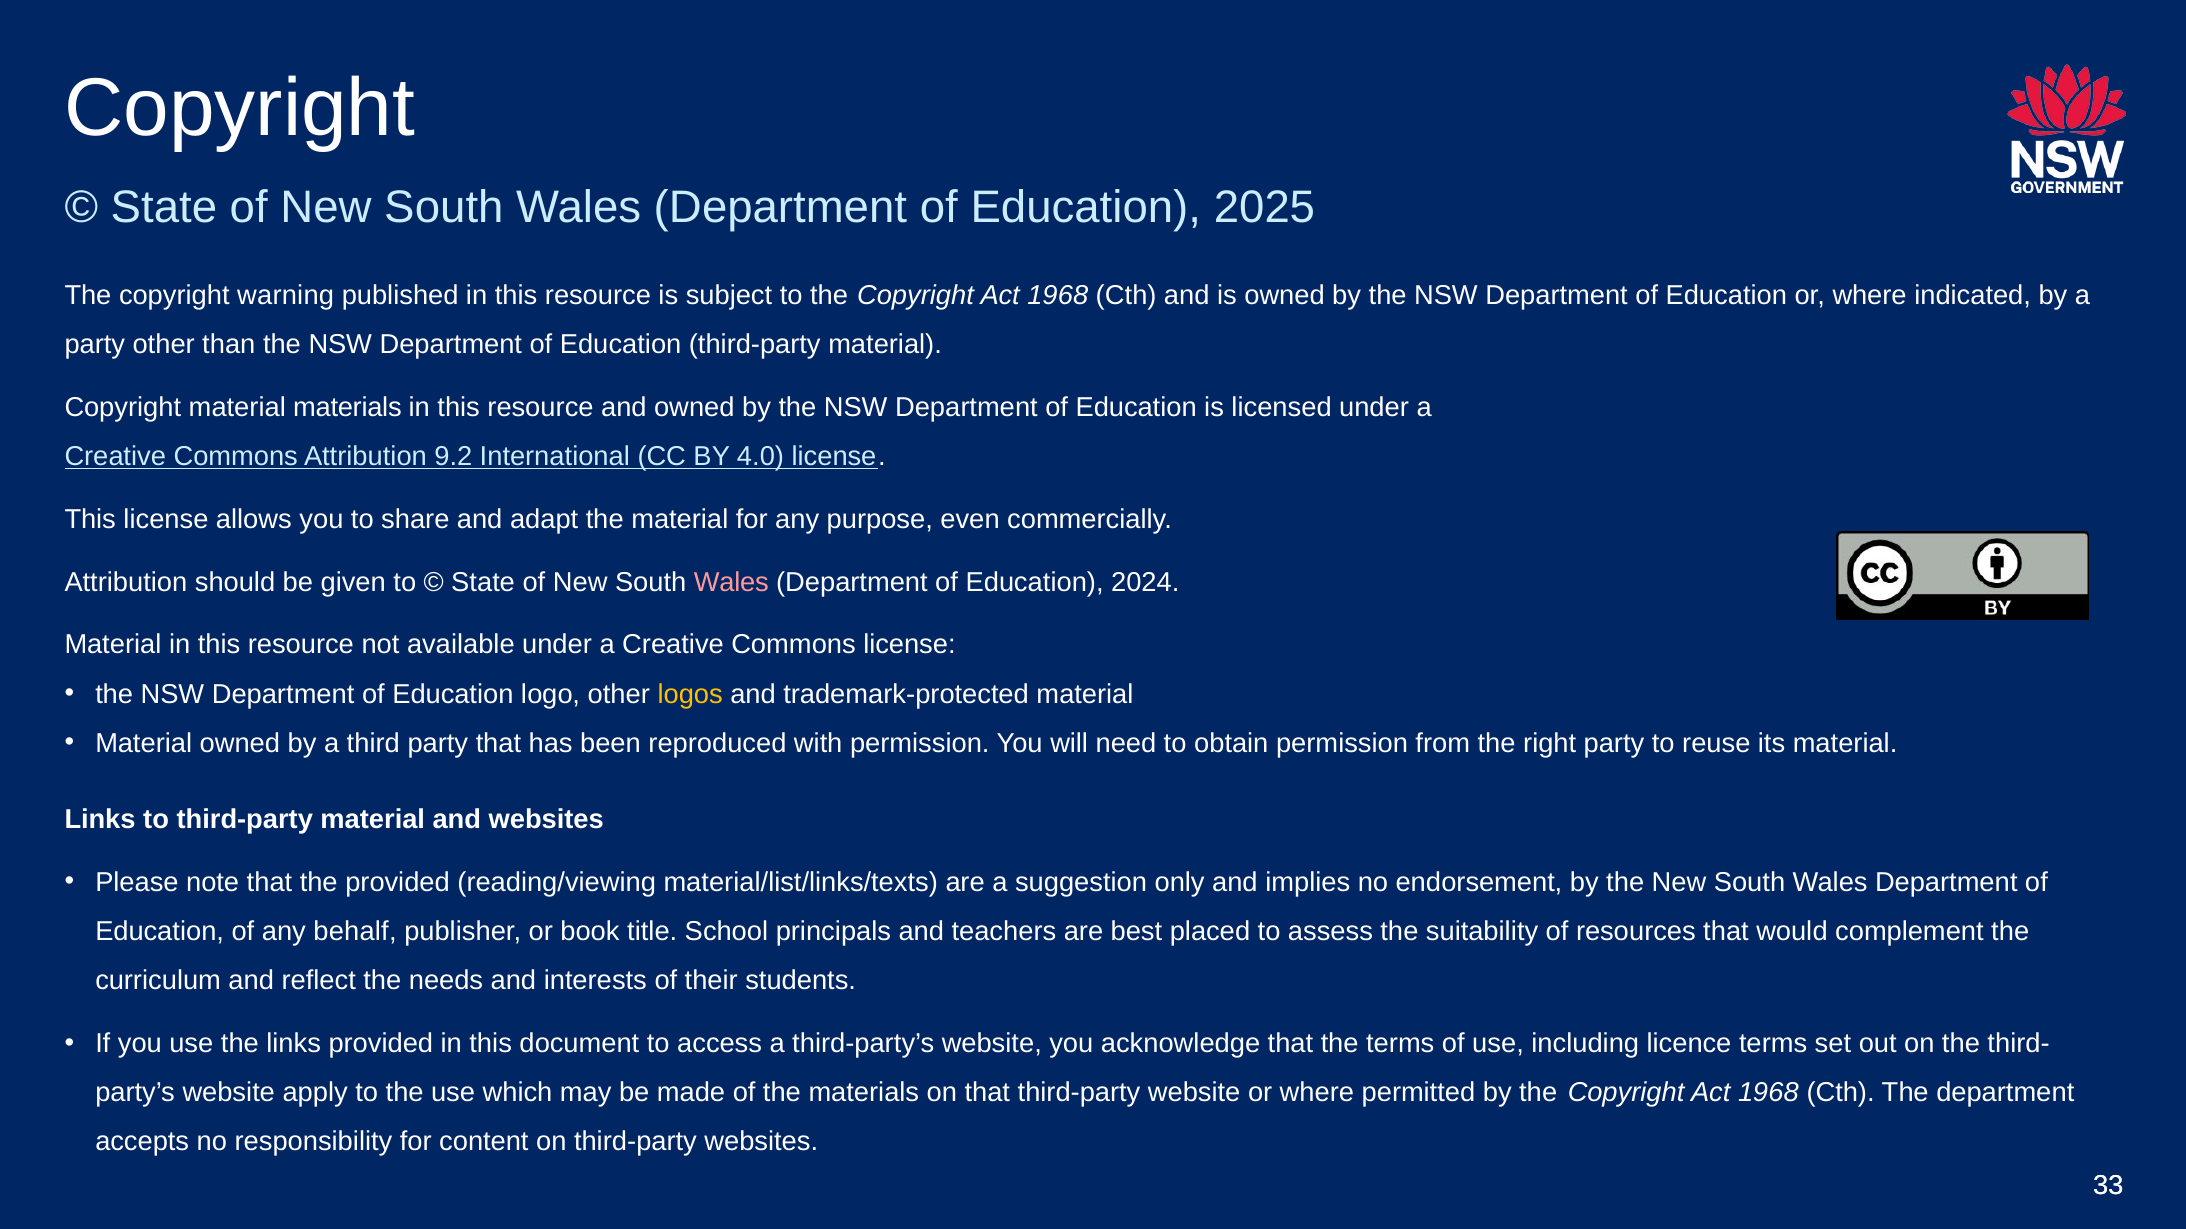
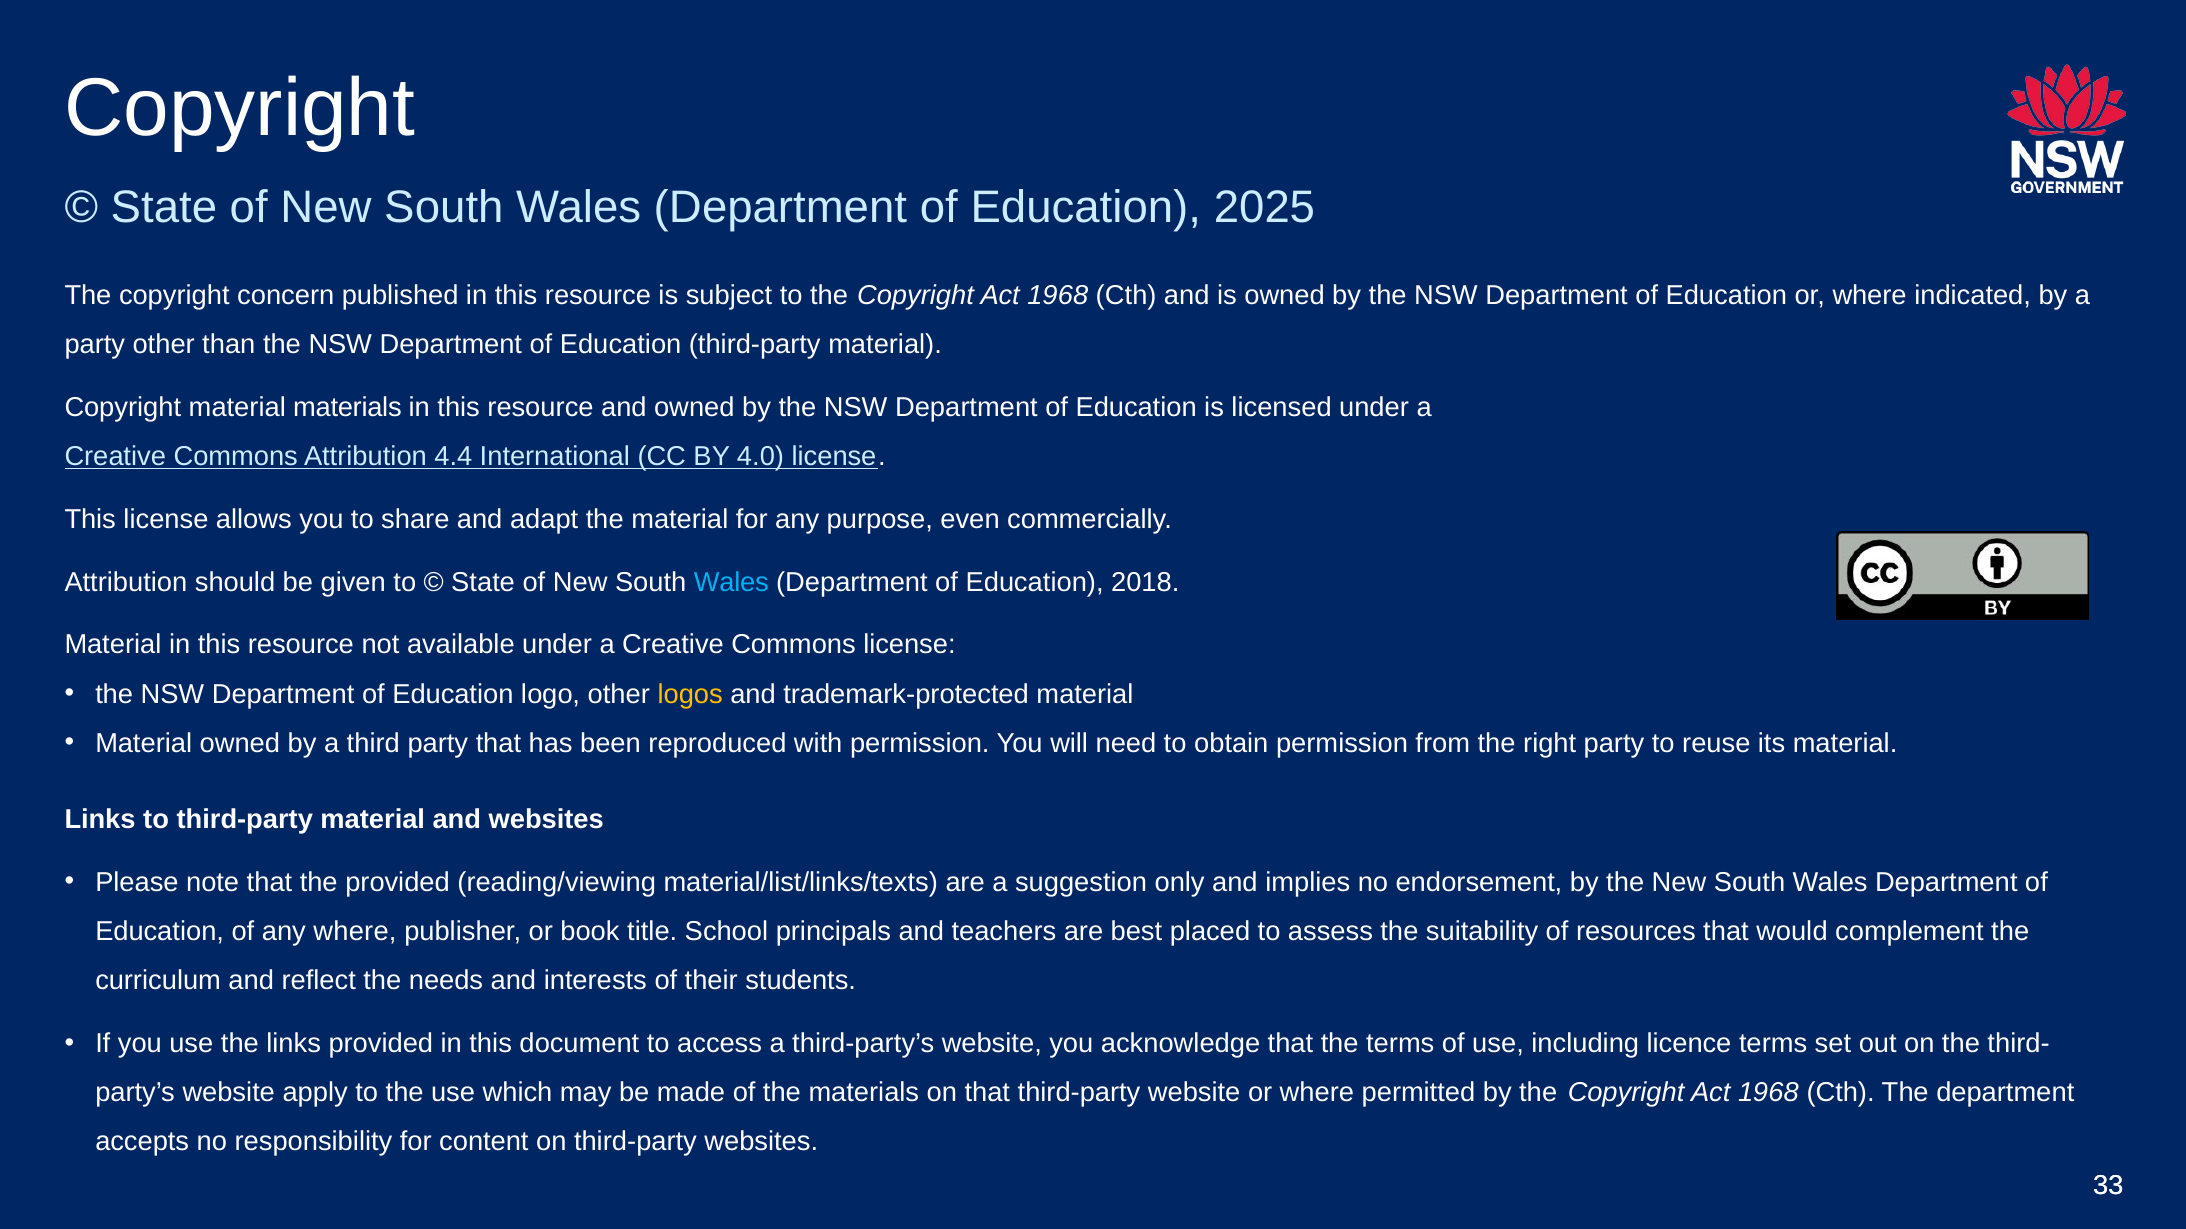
warning: warning -> concern (286, 295)
9.2: 9.2 -> 4.4 (453, 457)
Wales colour: pink -> light blue (731, 582)
2024: 2024 -> 2018 (1145, 582)
any behalf: behalf -> where (355, 932)
